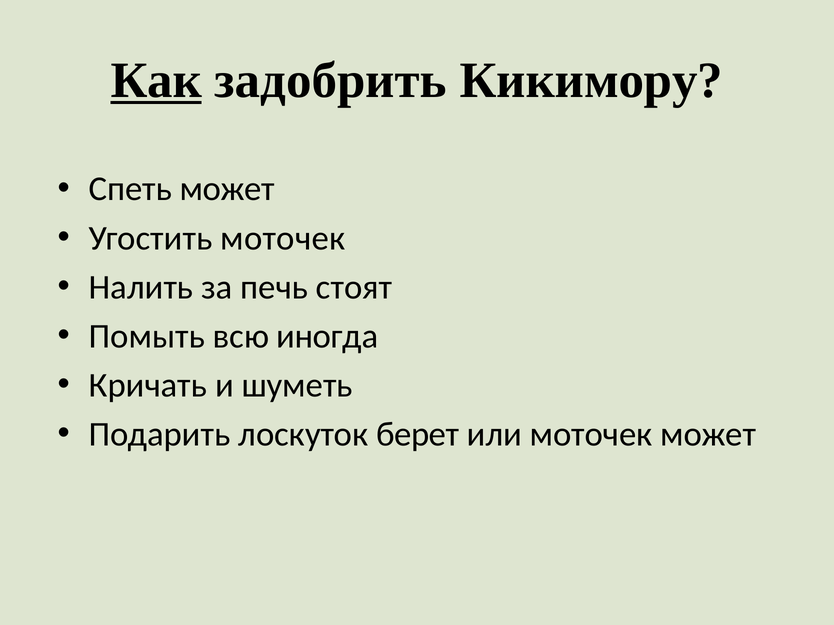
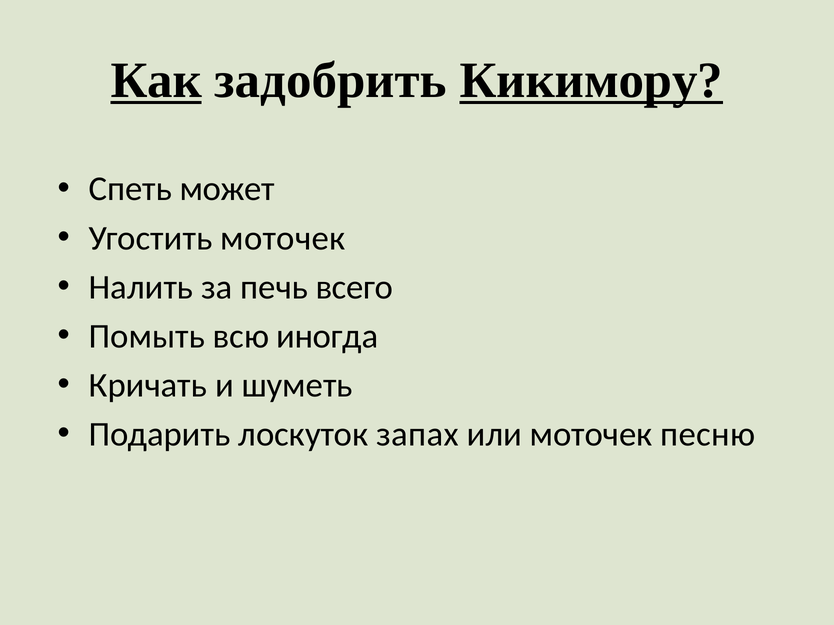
Кикимору underline: none -> present (591, 81)
стоят: стоят -> всего (354, 287)
берет: берет -> запах (417, 435)
моточек может: может -> песню (708, 435)
